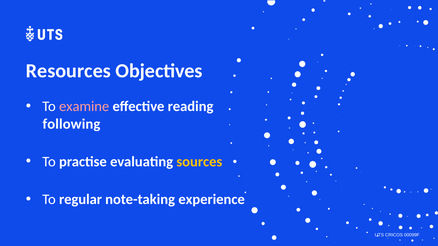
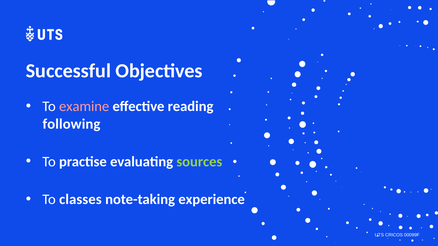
Resources: Resources -> Successful (68, 71)
sources colour: yellow -> light green (199, 162)
regular: regular -> classes (80, 200)
